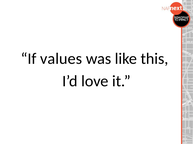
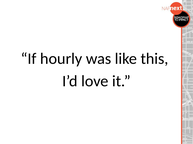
values: values -> hourly (61, 59)
